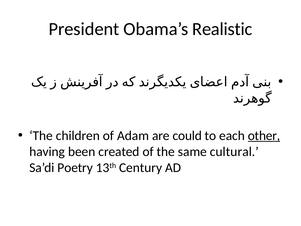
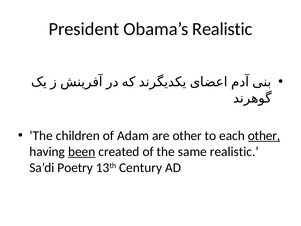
are could: could -> other (187, 135)
been underline: none -> present (82, 152)
same cultural: cultural -> realistic (234, 152)
